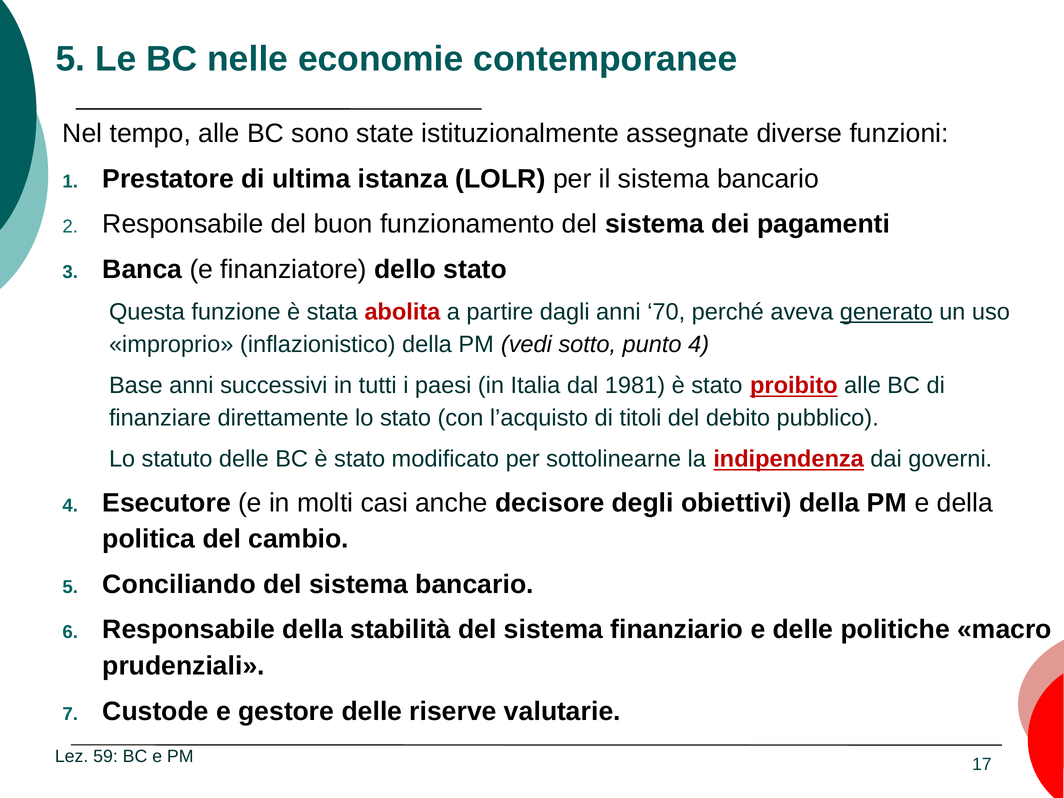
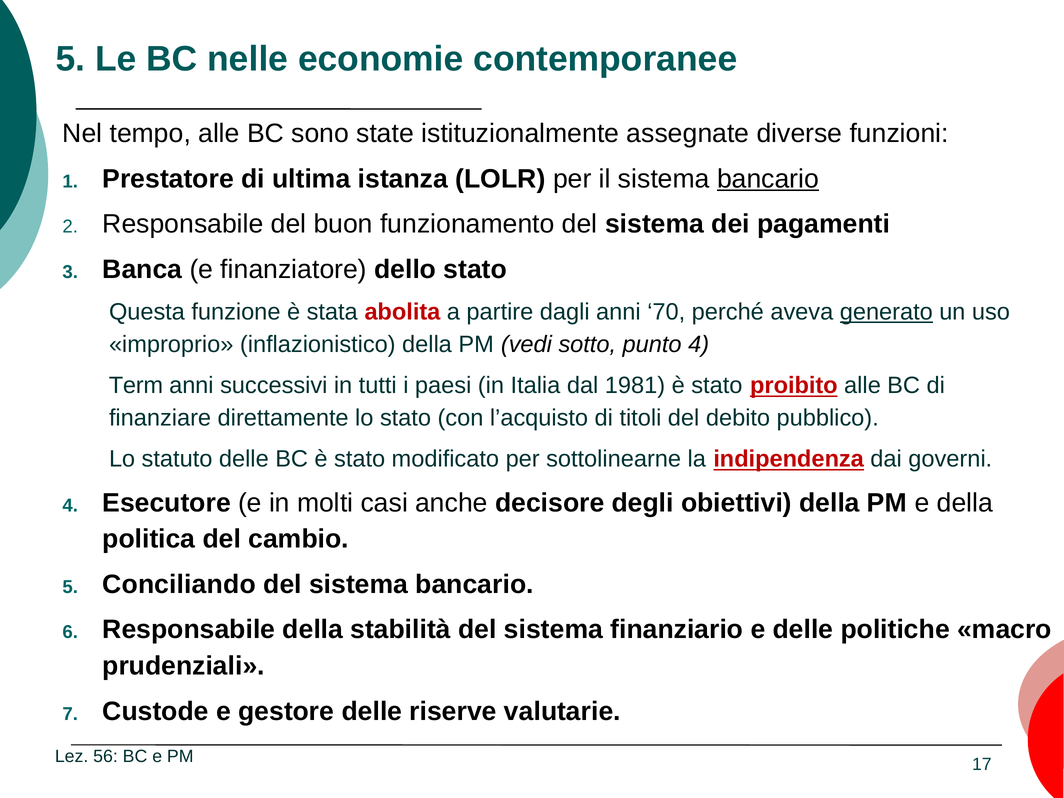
bancario underline: none -> present (768, 179)
Base: Base -> Term (136, 386)
59: 59 -> 56 (106, 757)
